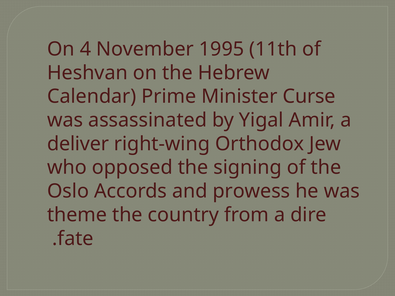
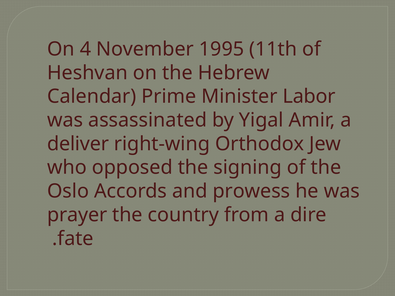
Curse: Curse -> Labor (309, 97)
theme: theme -> prayer (77, 215)
